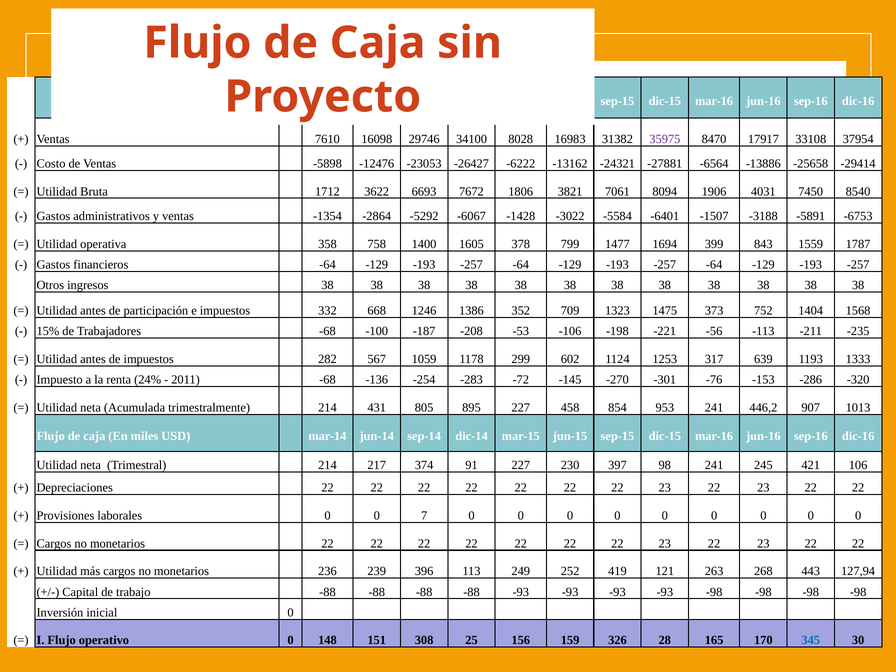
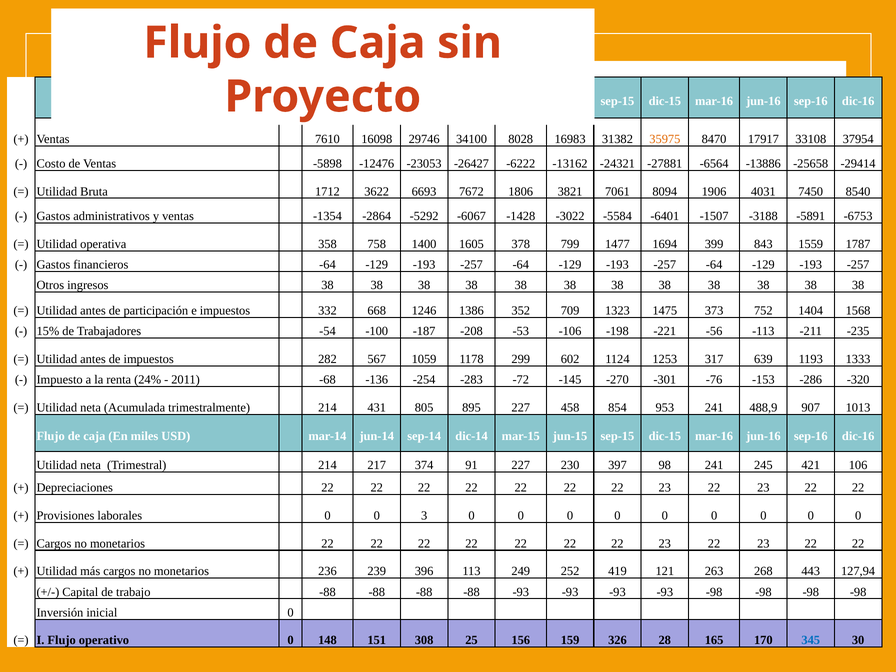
35975 colour: purple -> orange (665, 139)
Trabajadores -68: -68 -> -54 (328, 331)
446,2: 446,2 -> 488,9 (763, 408)
7: 7 -> 3 (424, 516)
